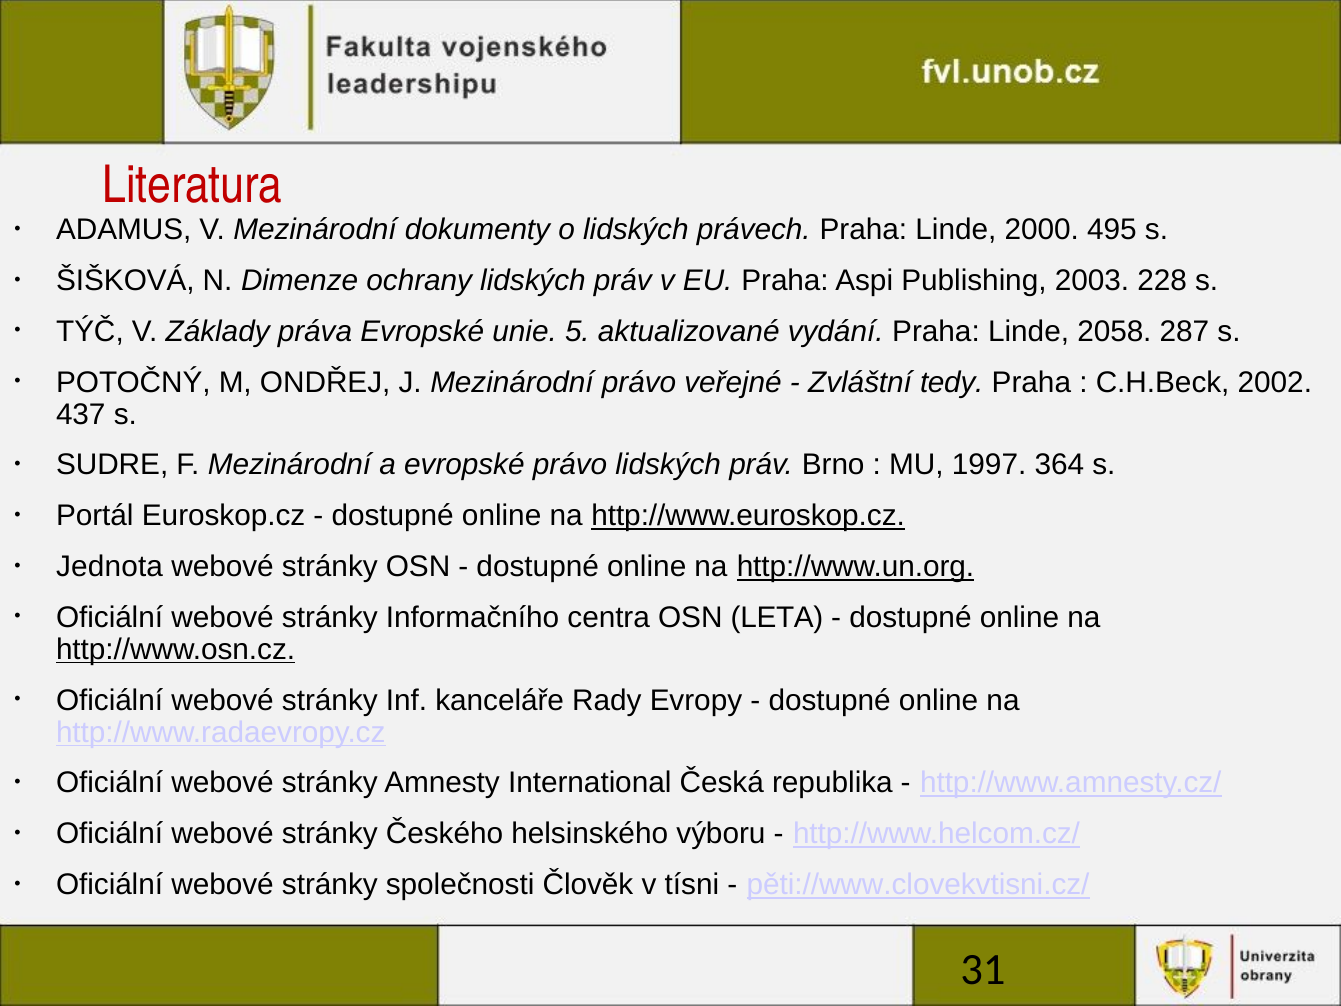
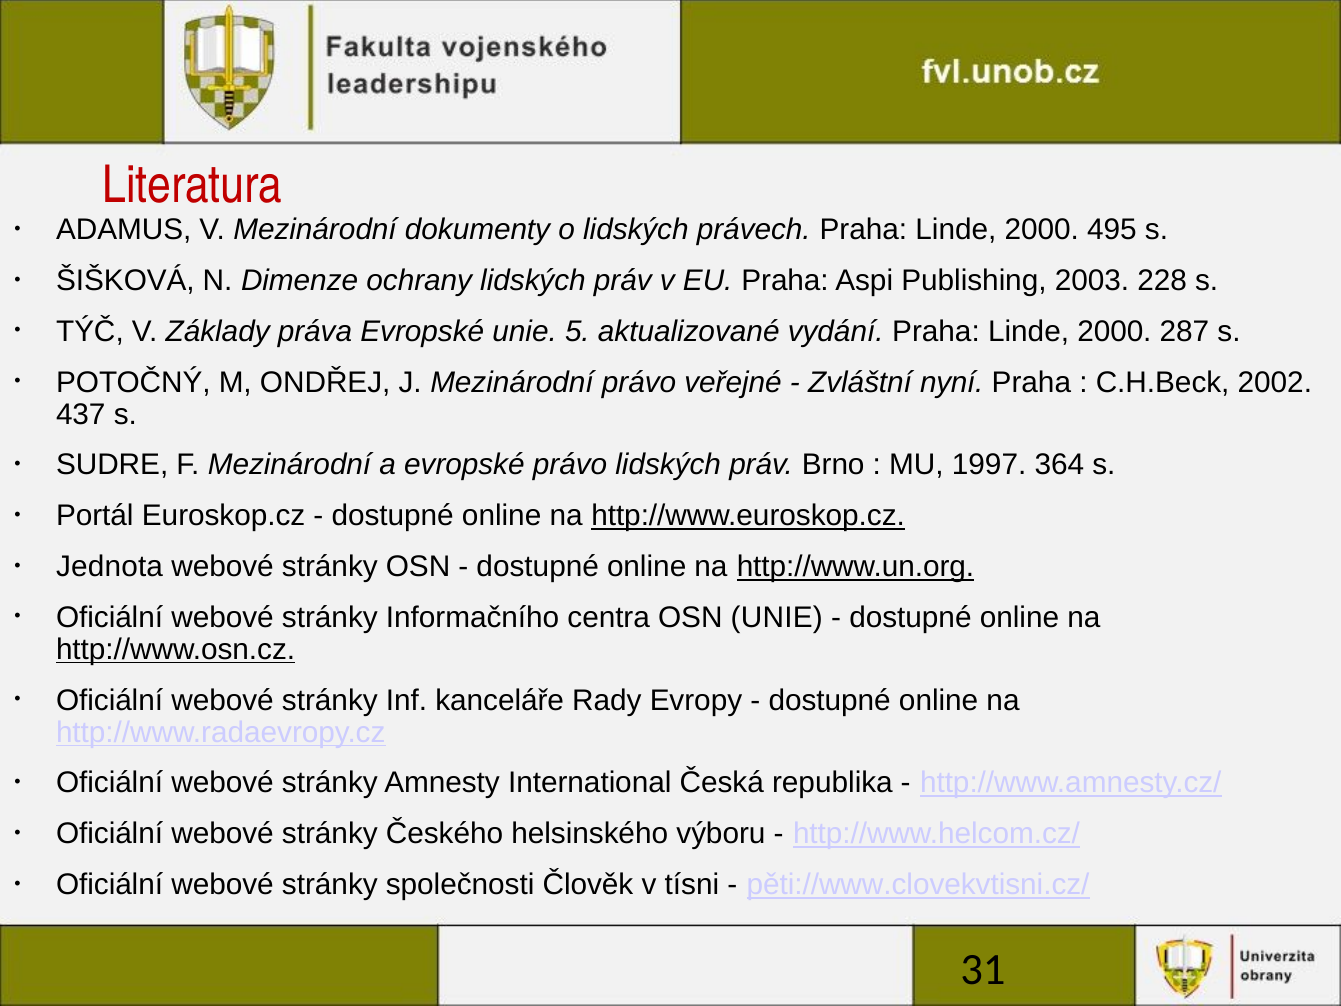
vydání Praha Linde 2058: 2058 -> 2000 (1114, 331)
tedy: tedy -> nyní (952, 382)
OSN LETA: LETA -> UNIE (777, 617)
